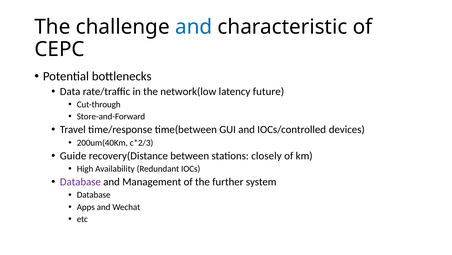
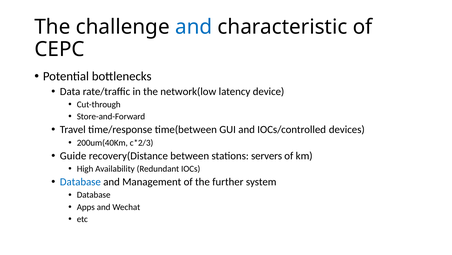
future: future -> device (269, 91)
closely: closely -> servers (267, 155)
Database colour: purple -> blue (80, 181)
